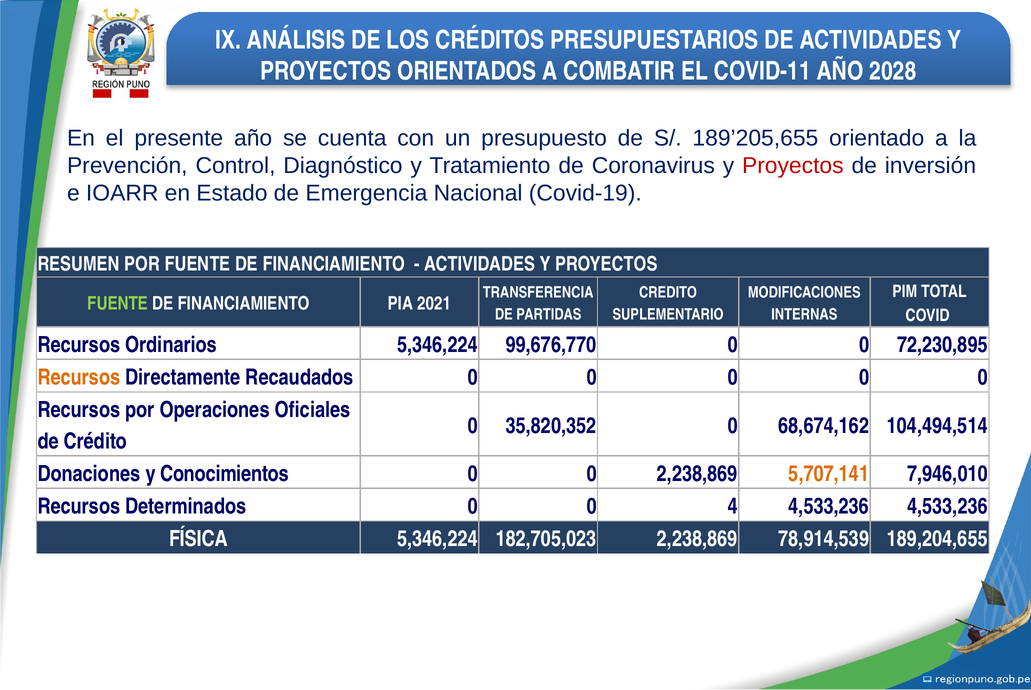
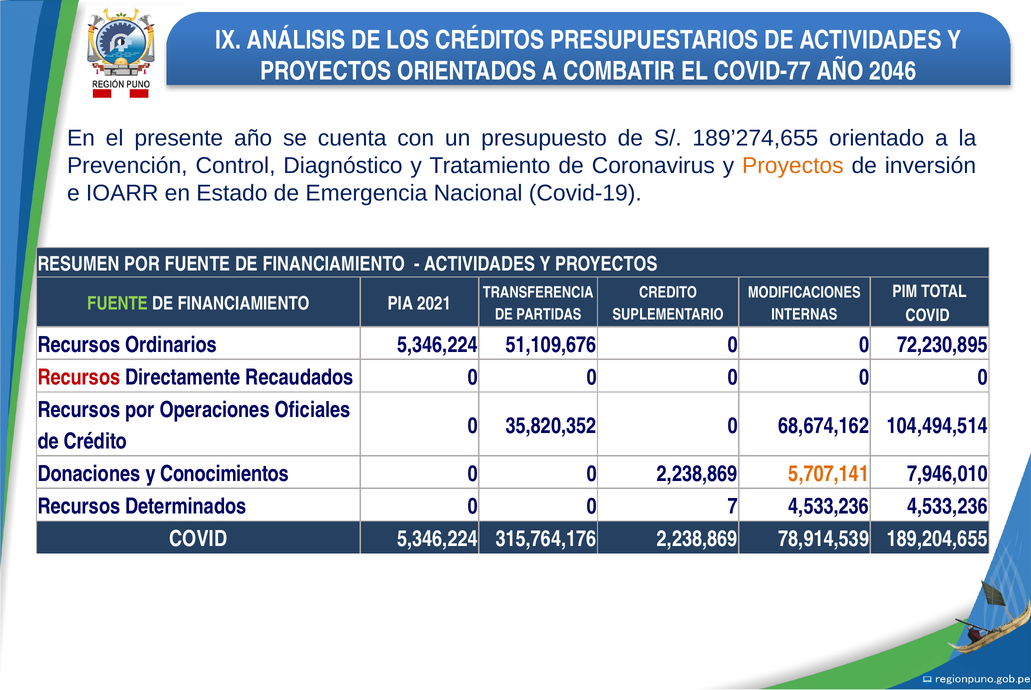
COVID-11: COVID-11 -> COVID-77 (762, 71)
2028: 2028 -> 2046 (893, 71)
189’205,655: 189’205,655 -> 189’274,655 (755, 138)
Proyectos colour: red -> orange (793, 166)
99,676,770: 99,676,770 -> 51,109,676 (551, 345)
Recursos colour: orange -> red (79, 378)
4: 4 -> 7 (733, 507)
FÍSICA: FÍSICA -> COVID (198, 539)
182,705,023: 182,705,023 -> 315,764,176 (546, 539)
